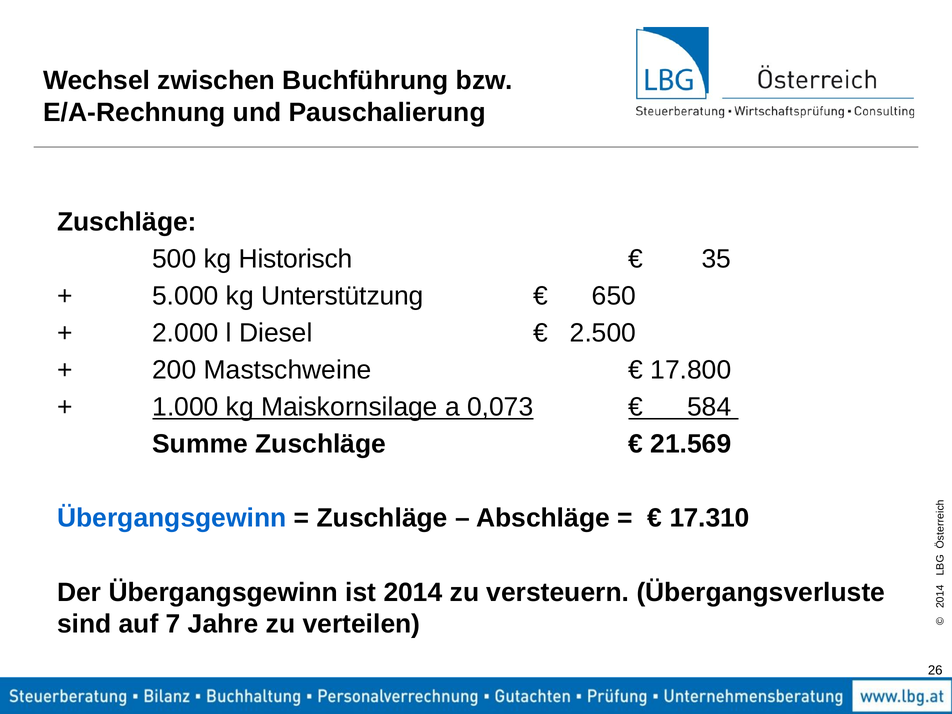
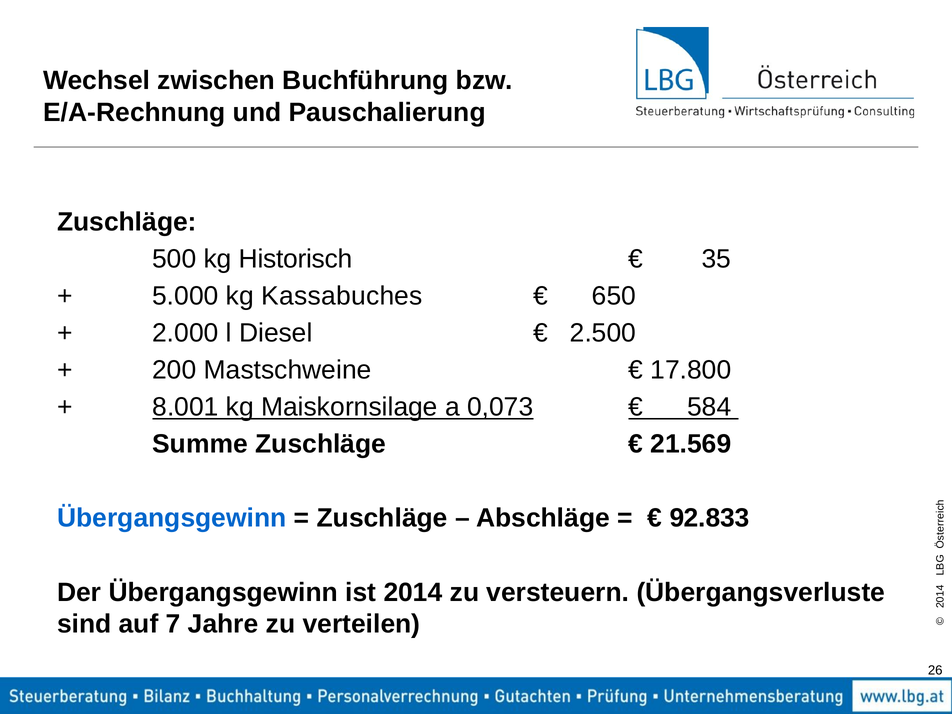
Unterstützung: Unterstützung -> Kassabuches (342, 296)
1.000: 1.000 -> 8.001 (185, 407)
17.310: 17.310 -> 92.833 (709, 518)
